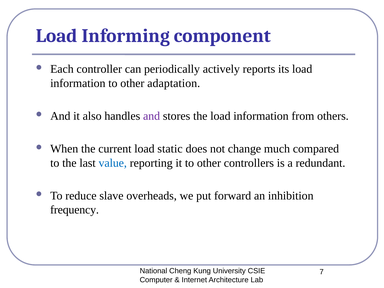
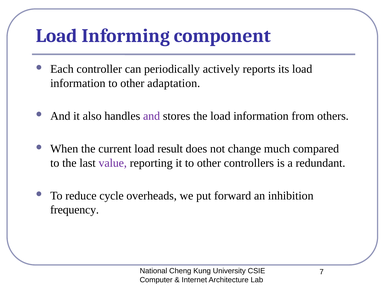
static: static -> result (170, 149)
value colour: blue -> purple (113, 163)
slave: slave -> cycle (112, 196)
